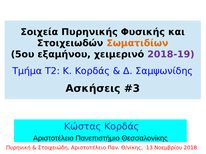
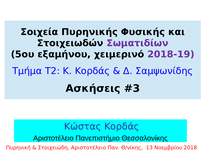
Σωματιδίων colour: orange -> purple (137, 43)
